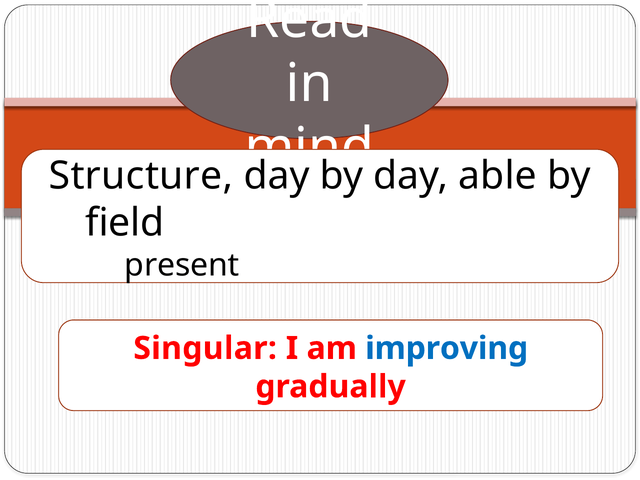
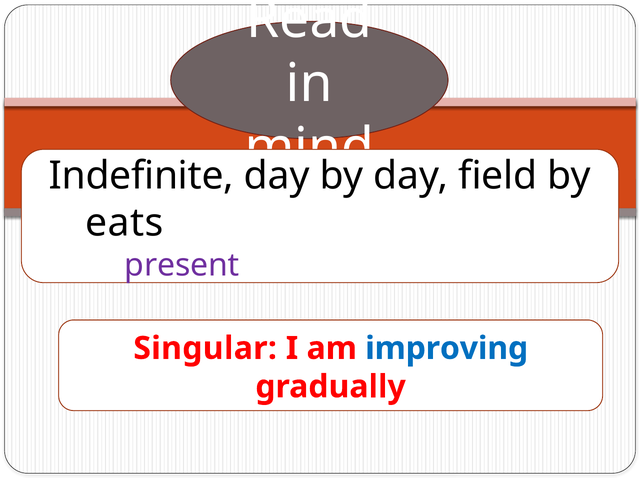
Structure: Structure -> Indefinite (141, 176)
able: able -> field (498, 176)
field: field -> eats (124, 223)
present colour: black -> purple (182, 265)
